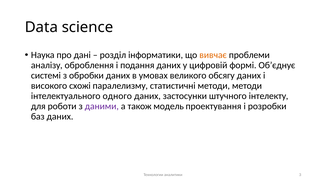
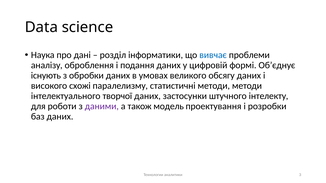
вивчає colour: orange -> blue (213, 55)
системі: системі -> існують (46, 76)
одного: одного -> творчої (117, 96)
